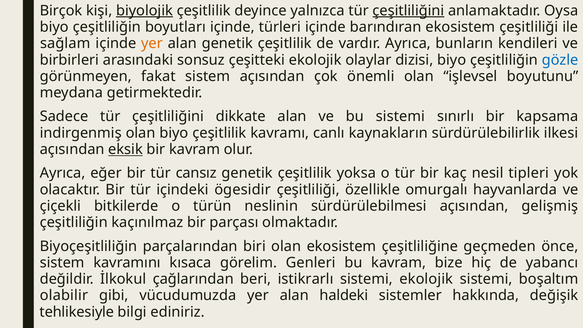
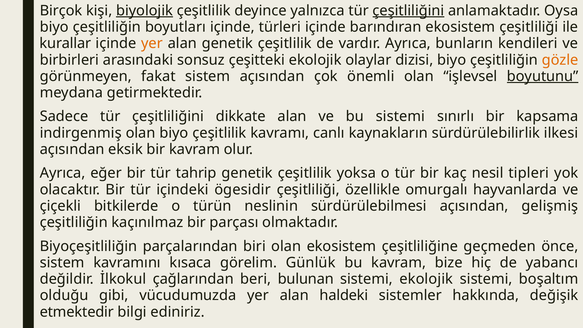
sağlam: sağlam -> kurallar (65, 43)
gözle colour: blue -> orange (560, 60)
boyutunu underline: none -> present (543, 76)
eksik underline: present -> none (126, 149)
cansız: cansız -> tahrip (196, 173)
Genleri: Genleri -> Günlük (311, 263)
istikrarlı: istikrarlı -> bulunan (306, 279)
olabilir: olabilir -> olduğu (64, 295)
tehlikesiyle: tehlikesiyle -> etmektedir (77, 312)
